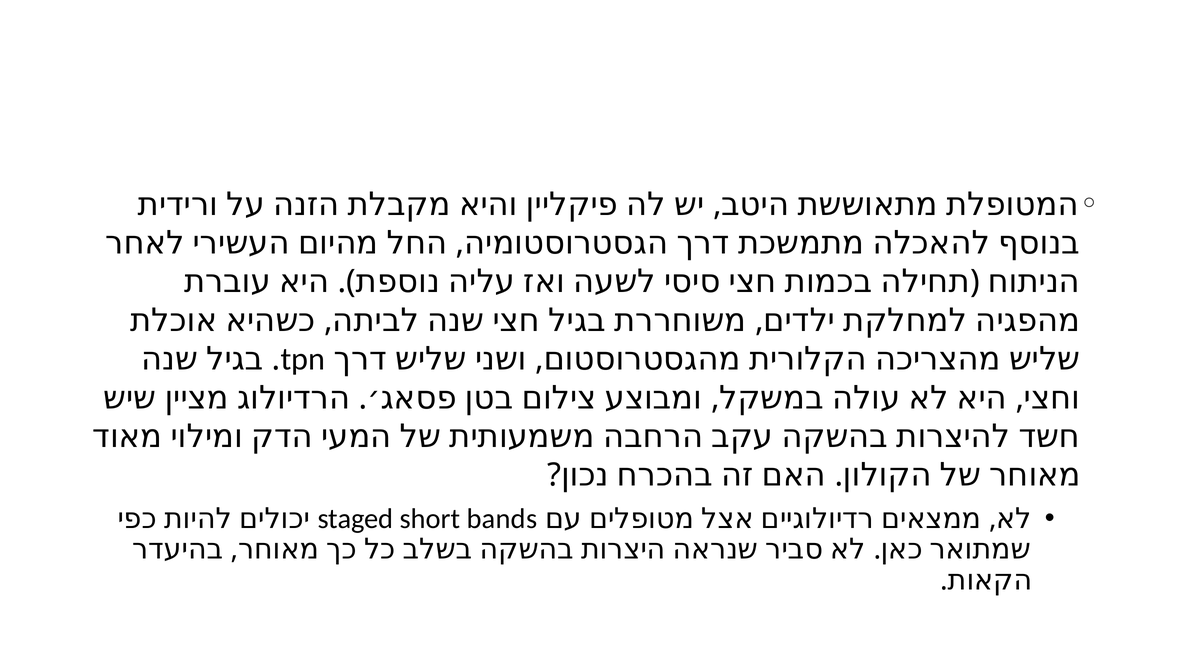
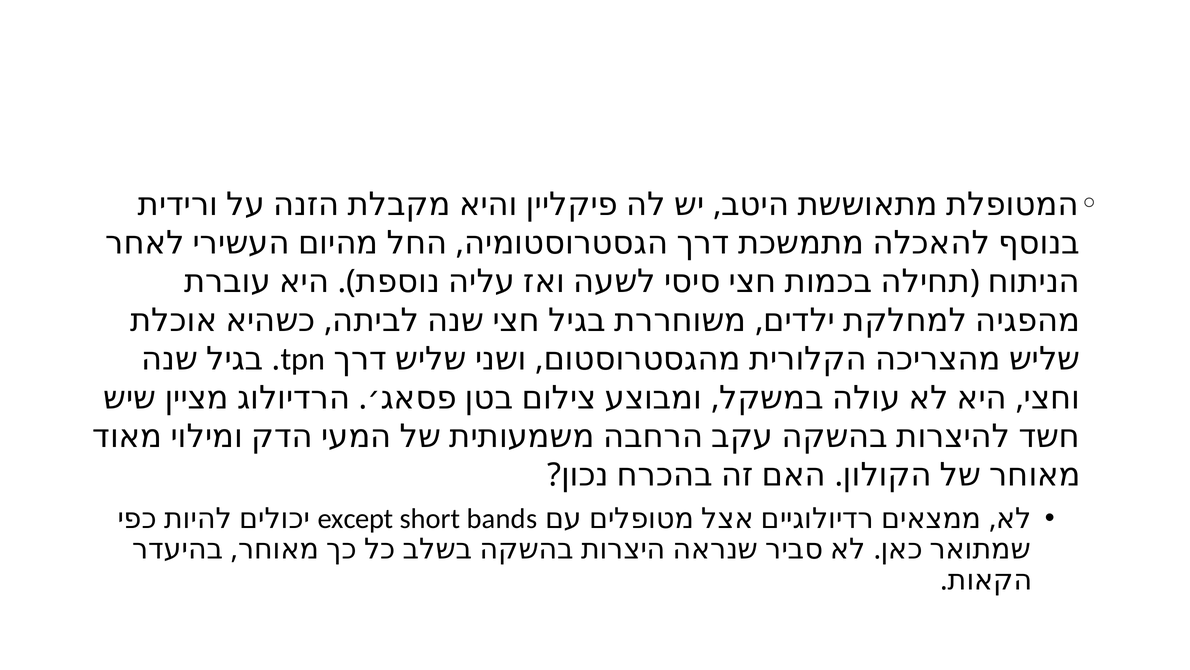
staged: staged -> except (356, 518)
